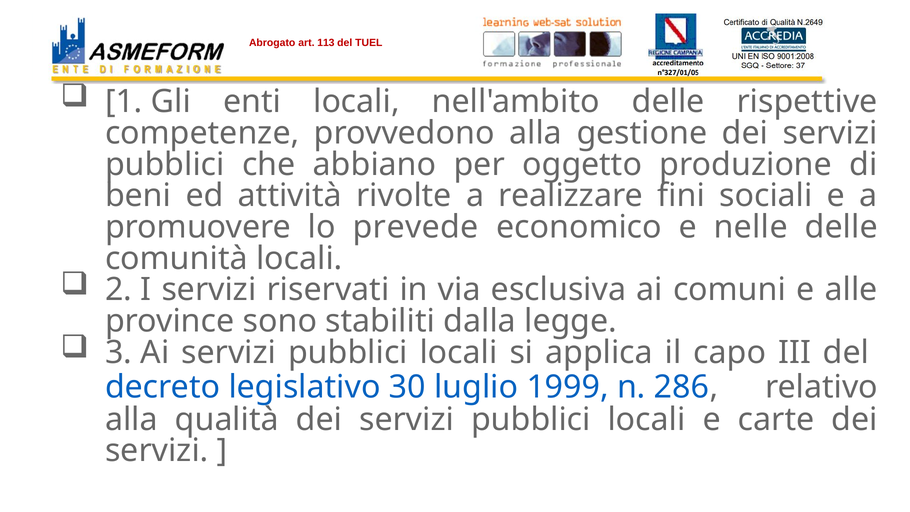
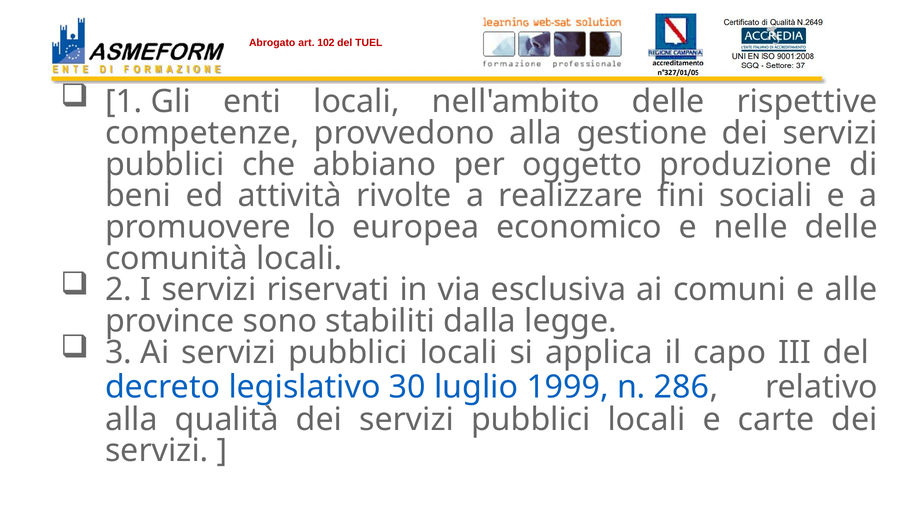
113: 113 -> 102 (326, 43)
prevede: prevede -> europea (416, 227)
